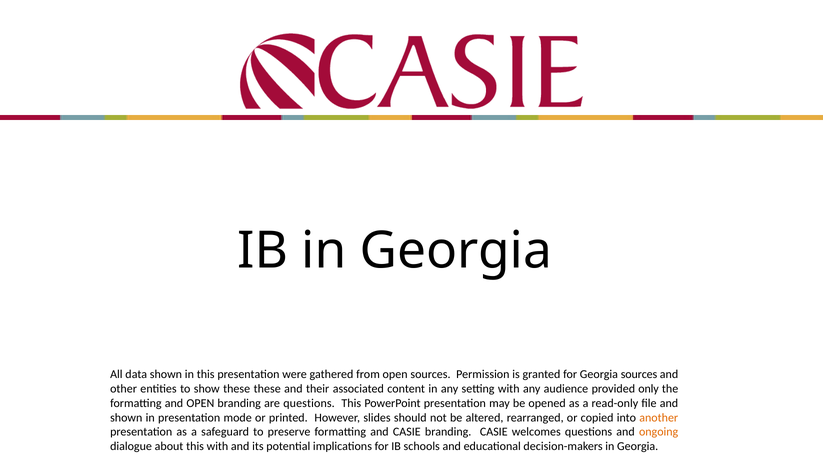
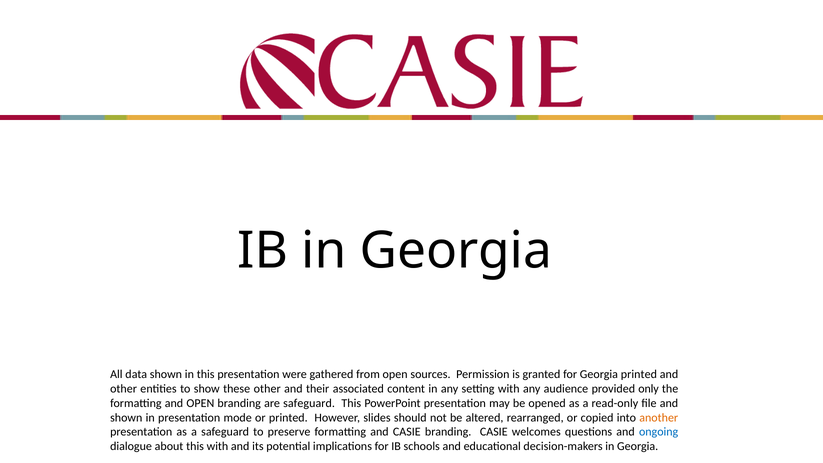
Georgia sources: sources -> printed (639, 374)
these these: these -> other (267, 389)
are questions: questions -> safeguard (309, 403)
ongoing colour: orange -> blue (659, 432)
